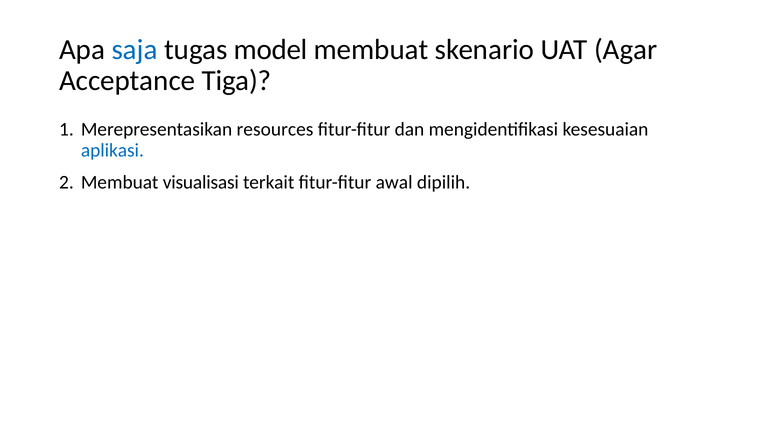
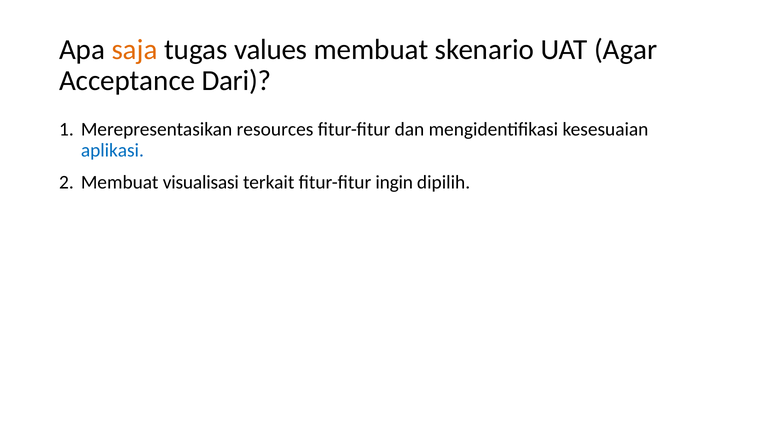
saja colour: blue -> orange (135, 49)
model: model -> values (271, 49)
Tiga: Tiga -> Dari (236, 81)
awal: awal -> ingin (394, 182)
